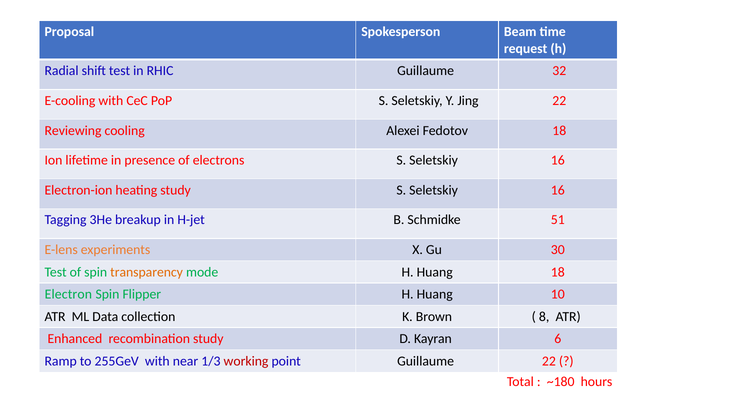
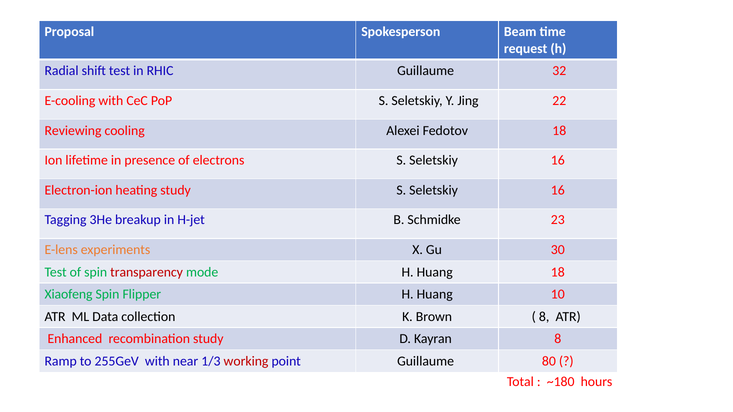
51: 51 -> 23 (558, 220)
transparency colour: orange -> red (147, 272)
Electron: Electron -> Xiaofeng (68, 295)
Kayran 6: 6 -> 8 (558, 339)
Guillaume 22: 22 -> 80 (549, 361)
